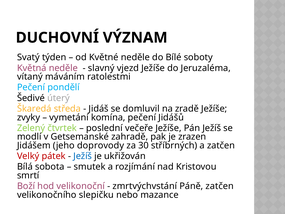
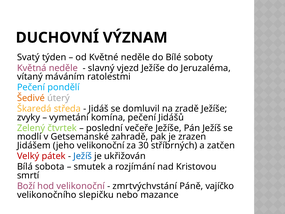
Šedivé colour: black -> orange (31, 98)
jeho doprovody: doprovody -> velikonoční (101, 145)
Páně zatčen: zatčen -> vajíčko (220, 186)
